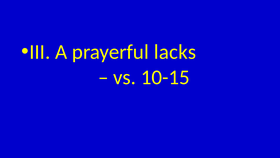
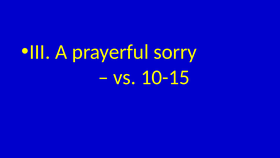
lacks: lacks -> sorry (175, 52)
